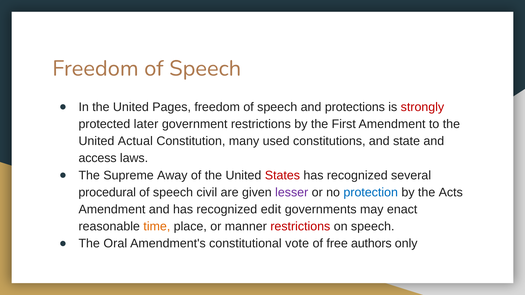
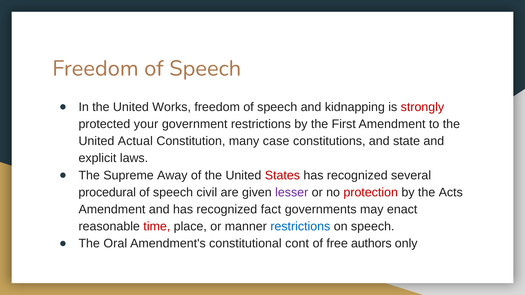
Pages: Pages -> Works (172, 107)
protections: protections -> kidnapping (355, 107)
later: later -> your (146, 124)
used: used -> case (276, 141)
access: access -> explicit (97, 158)
protection colour: blue -> red (371, 193)
edit: edit -> fact (271, 210)
time colour: orange -> red (157, 227)
restrictions colour: red -> blue (300, 227)
vote: vote -> cont (297, 244)
